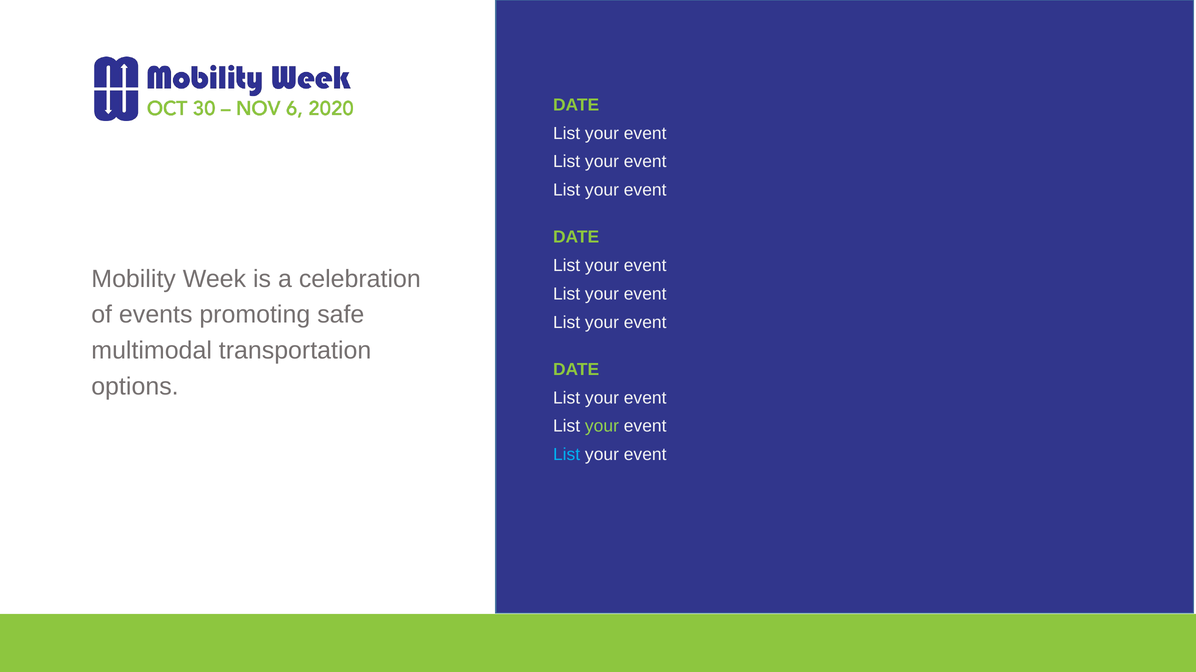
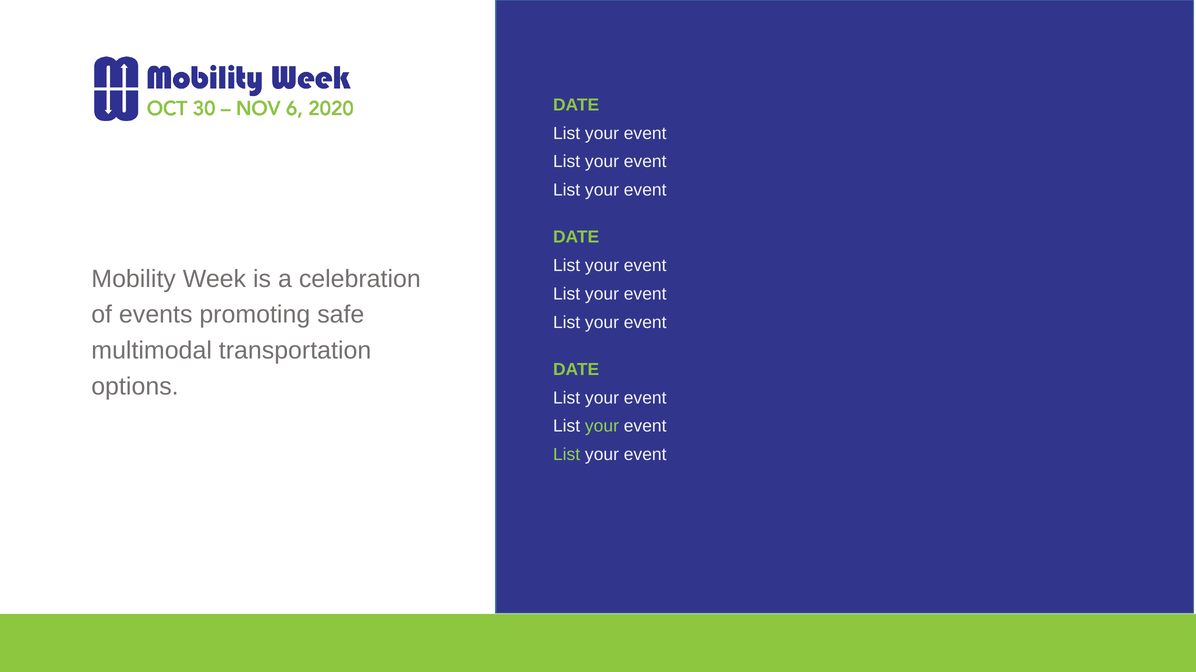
List colour: light blue -> light green (567, 455)
